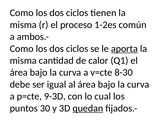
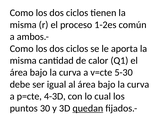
aporta underline: present -> none (124, 49)
8-30: 8-30 -> 5-30 (124, 73)
9-3D: 9-3D -> 4-3D (55, 97)
